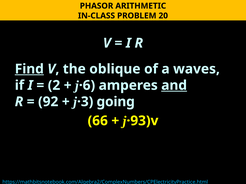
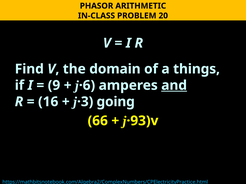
Find underline: present -> none (29, 69)
oblique: oblique -> domain (115, 69)
waves: waves -> things (197, 69)
2: 2 -> 9 (54, 86)
92: 92 -> 16 (48, 102)
